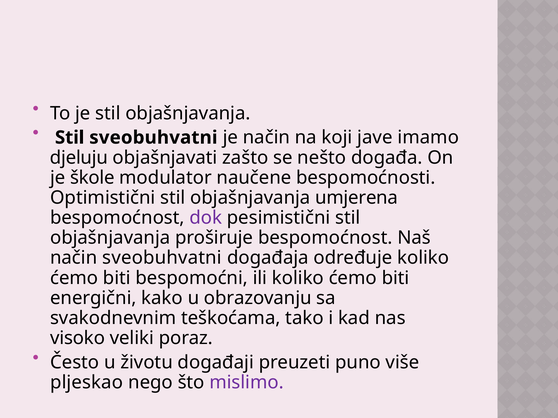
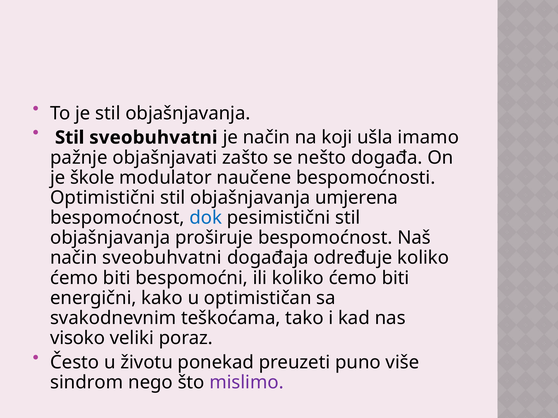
jave: jave -> ušla (375, 138)
djeluju: djeluju -> pažnje (79, 158)
dok colour: purple -> blue (206, 218)
obrazovanju: obrazovanju -> optimističan (258, 298)
događaji: događaji -> ponekad (216, 363)
pljeskao: pljeskao -> sindrom (87, 383)
